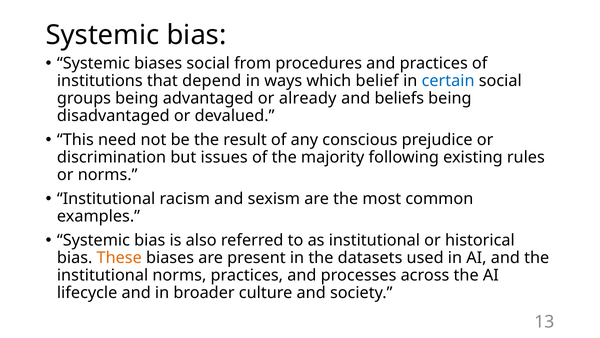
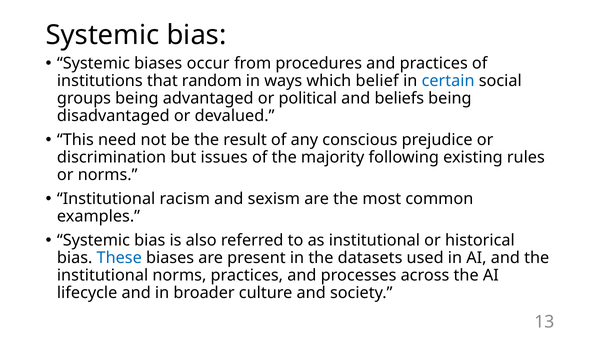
biases social: social -> occur (208, 63)
depend: depend -> random (212, 81)
already: already -> political (308, 98)
These colour: orange -> blue (119, 257)
